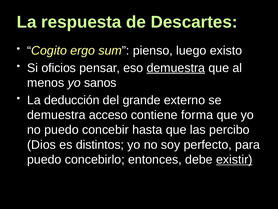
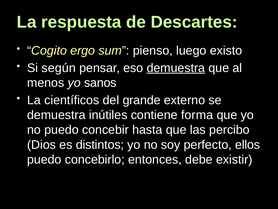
oficios: oficios -> según (59, 68)
deducción: deducción -> científicos (72, 100)
acceso: acceso -> inútiles (108, 115)
para: para -> ellos (248, 144)
existir underline: present -> none (234, 159)
